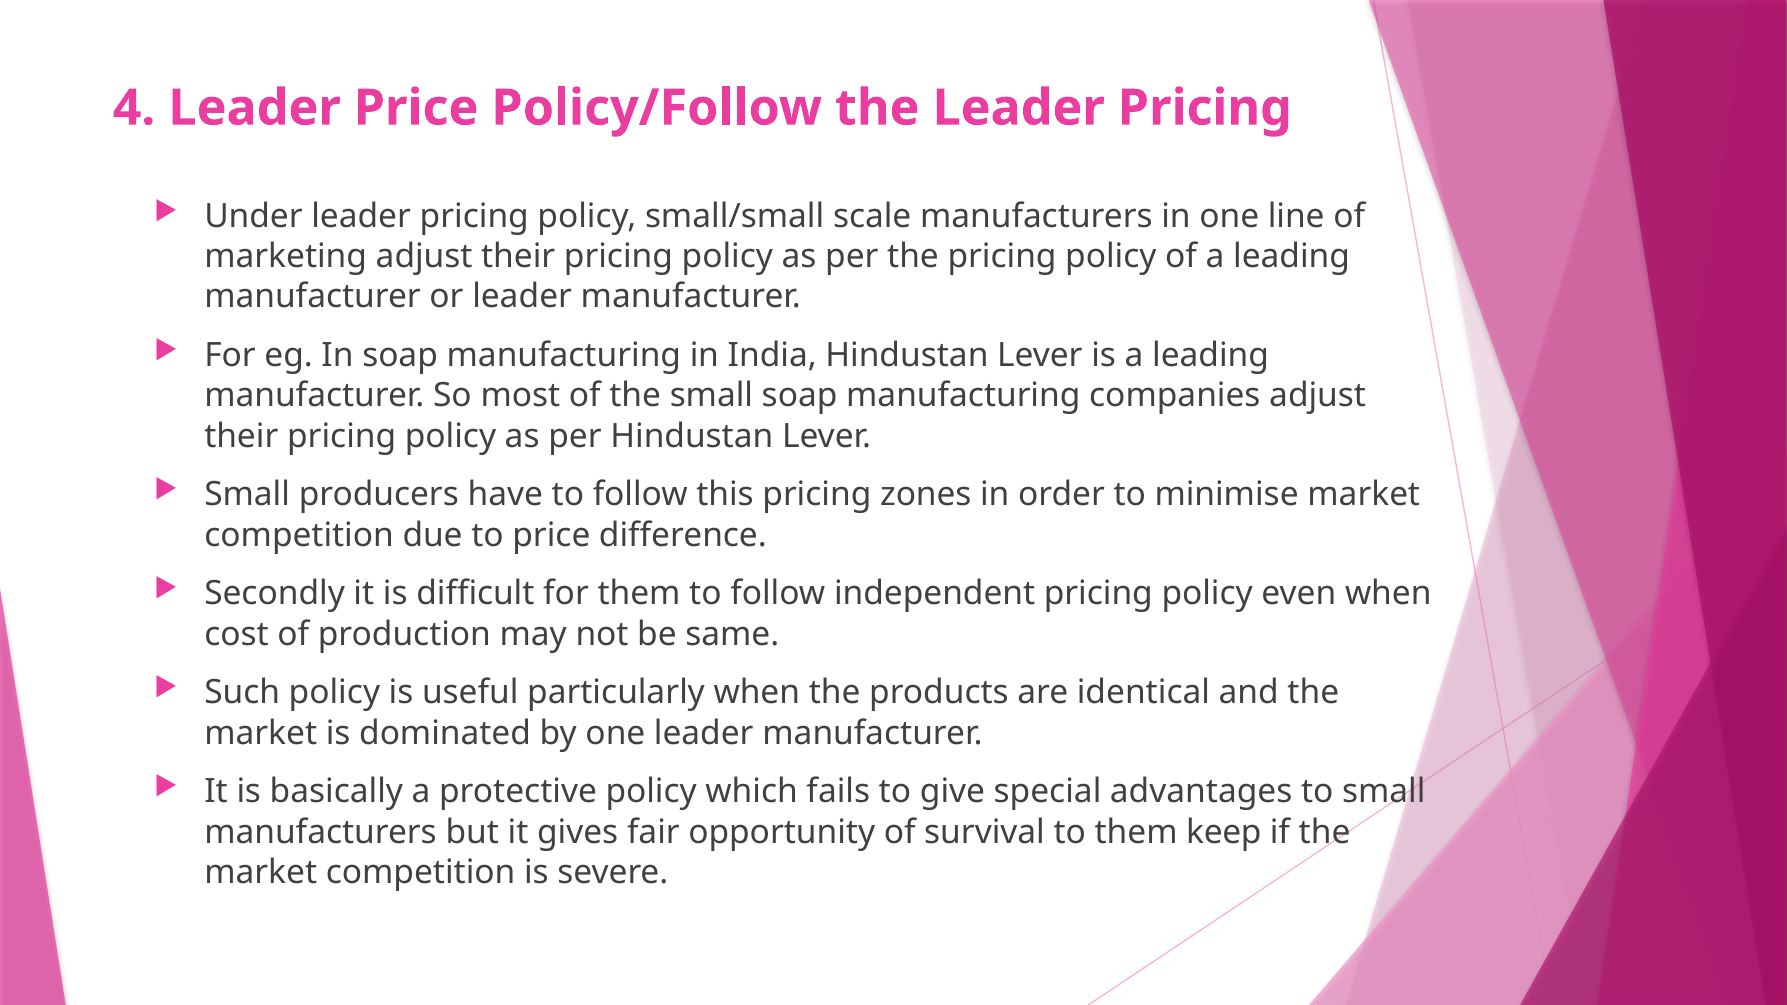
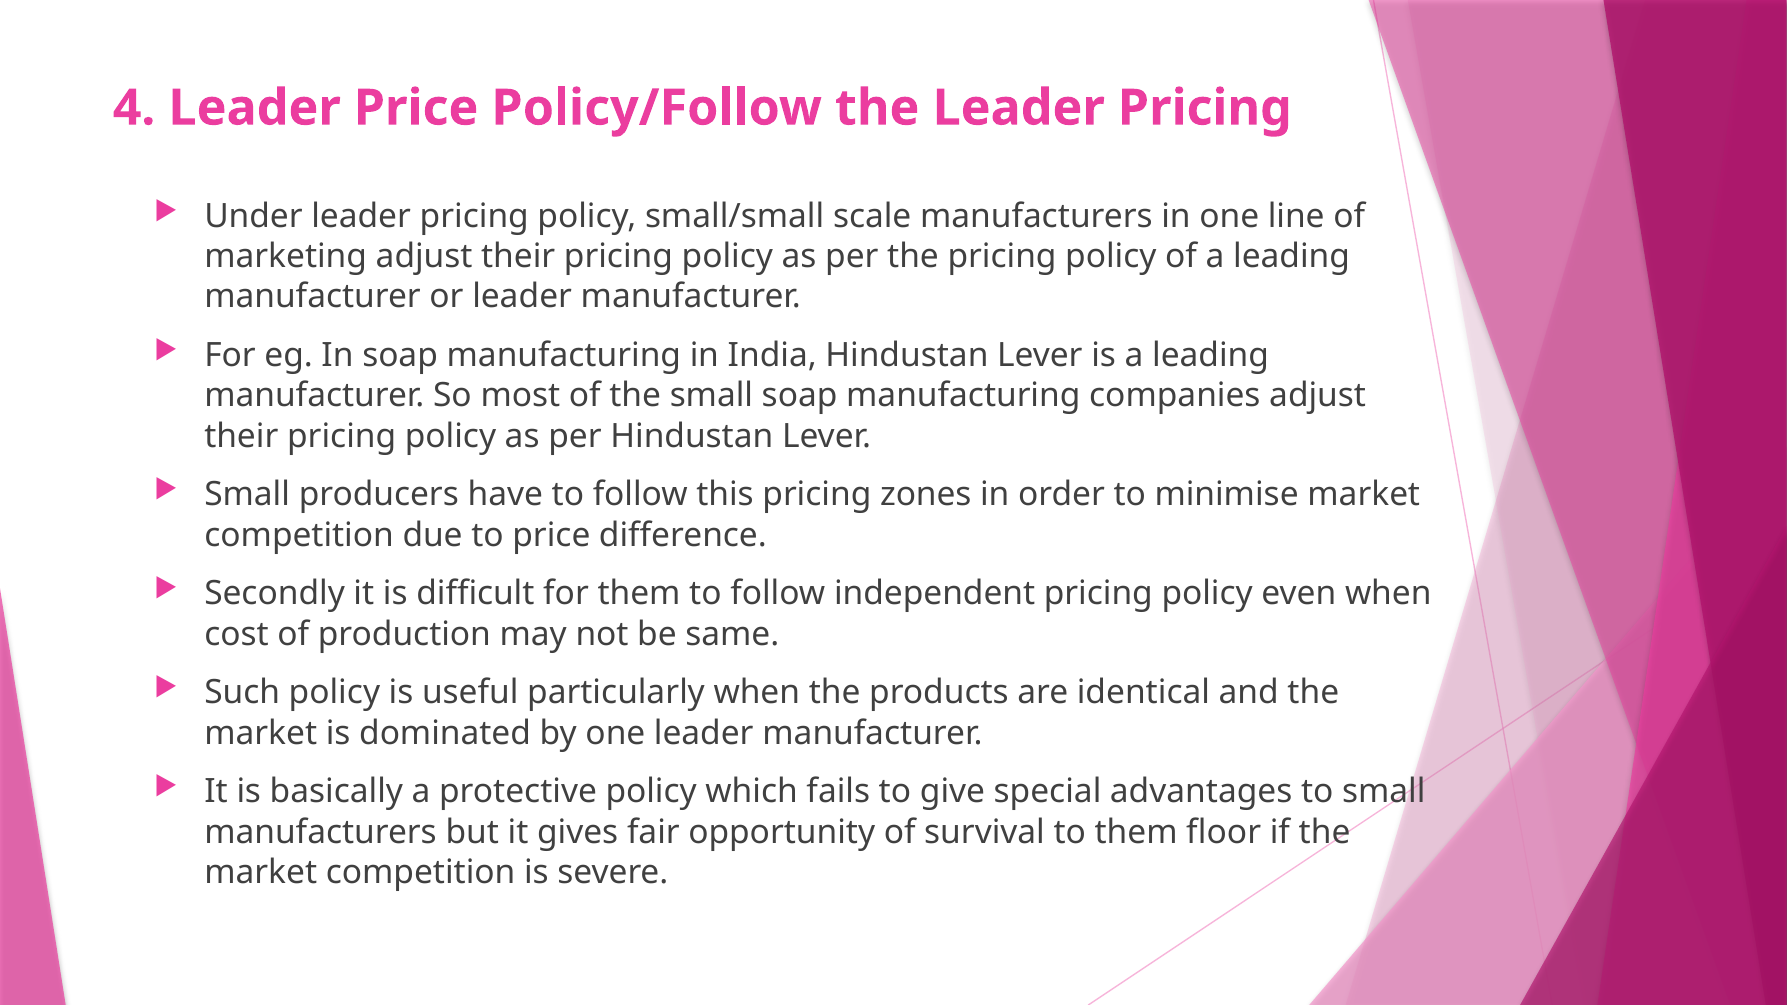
keep: keep -> floor (1224, 832)
